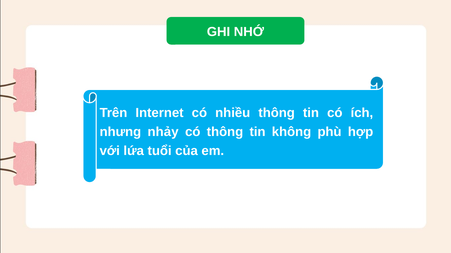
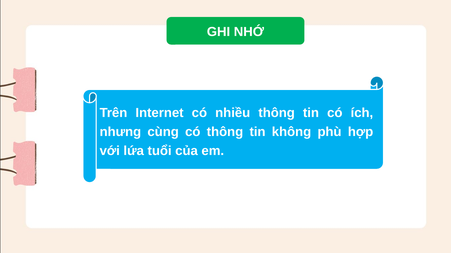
nhảy: nhảy -> cùng (163, 132)
